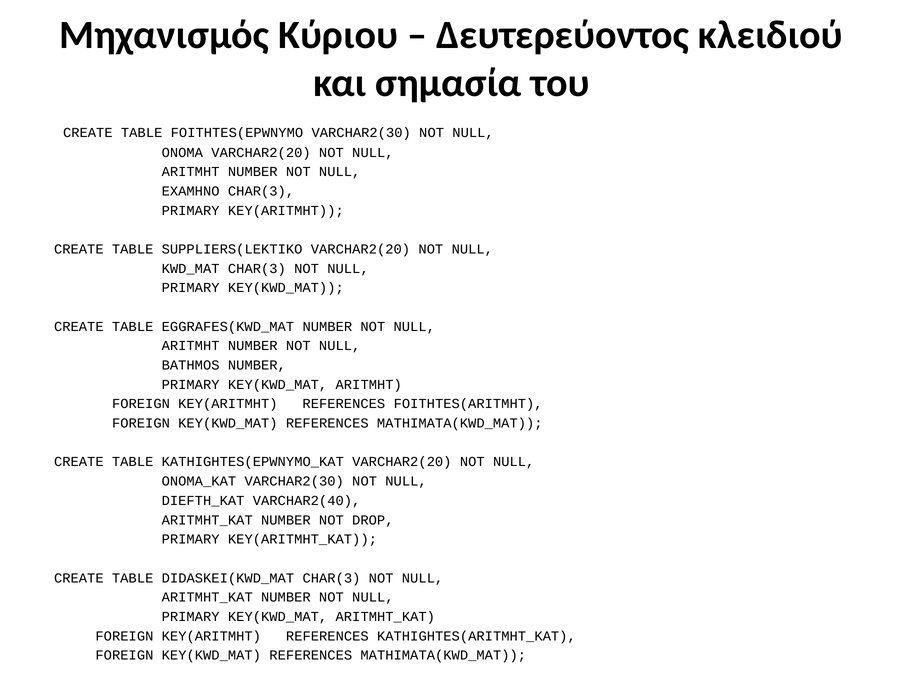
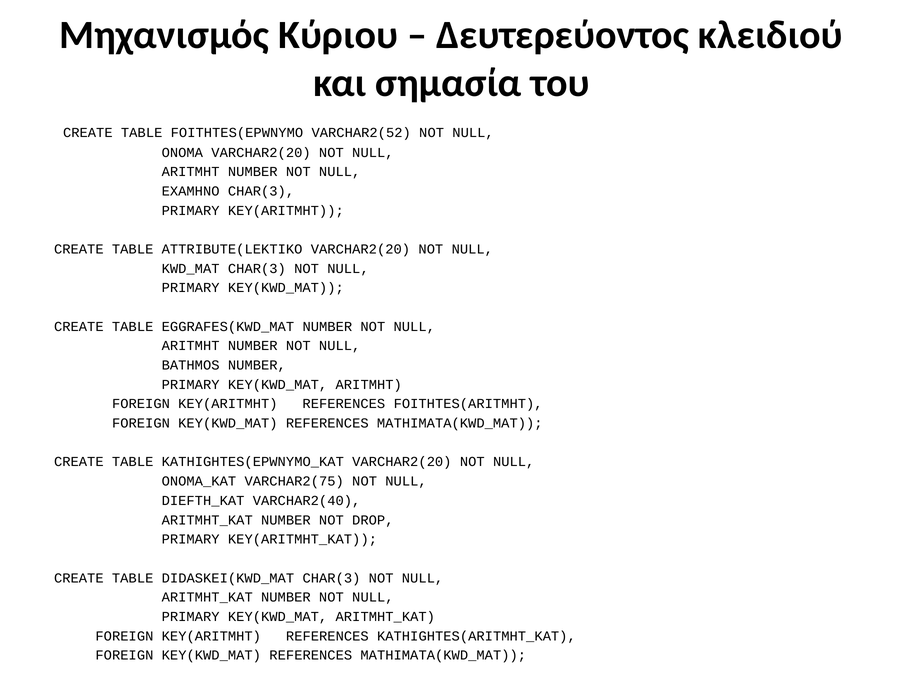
FOITHTES(EPWNYMO VARCHAR2(30: VARCHAR2(30 -> VARCHAR2(52 (361, 133)
SUPPLIERS(LEKTIKO: SUPPLIERS(LEKTIKO -> ATTRIBUTE(LEKTIKO (232, 249)
ONOMA_KAT VARCHAR2(30: VARCHAR2(30 -> VARCHAR2(75 (294, 481)
